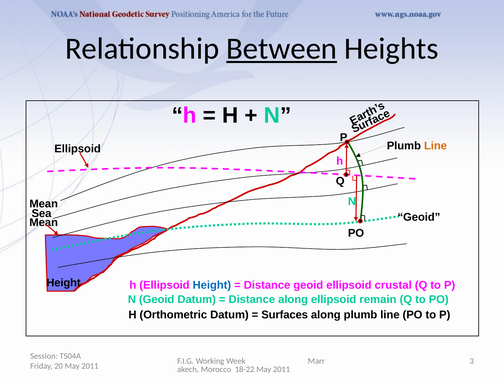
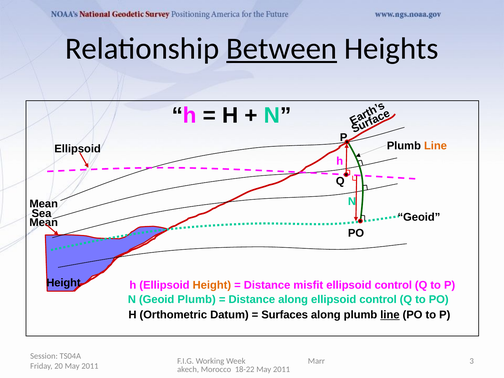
Height colour: blue -> orange (212, 285)
Distance geoid: geoid -> misfit (308, 285)
crustal: crustal -> control (393, 285)
Geoid Datum: Datum -> Plumb (197, 299)
along ellipsoid remain: remain -> control (378, 299)
line underline: none -> present (390, 315)
